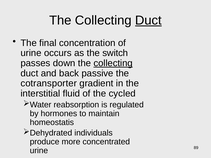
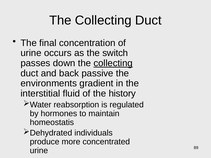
Duct underline: present -> none (148, 20)
cotransporter: cotransporter -> environments (49, 84)
cycled: cycled -> history (122, 94)
